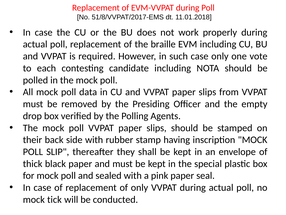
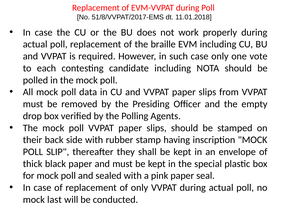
tick: tick -> last (54, 199)
